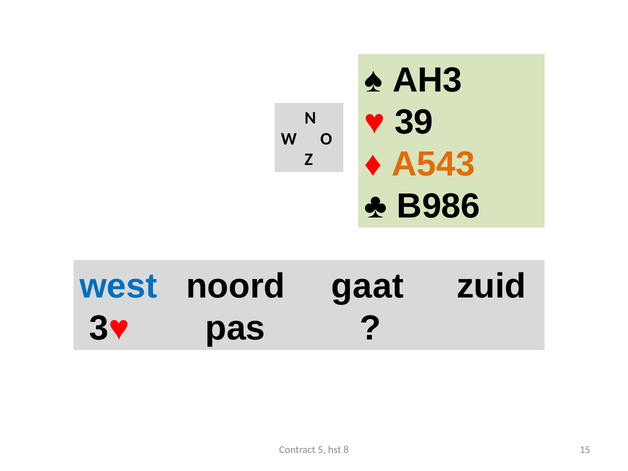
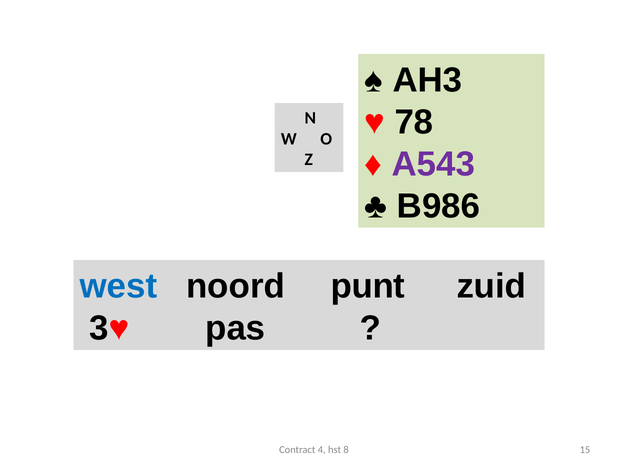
39: 39 -> 78 (414, 122)
A543 colour: orange -> purple (433, 164)
gaat: gaat -> punt (368, 286)
5: 5 -> 4 (322, 450)
